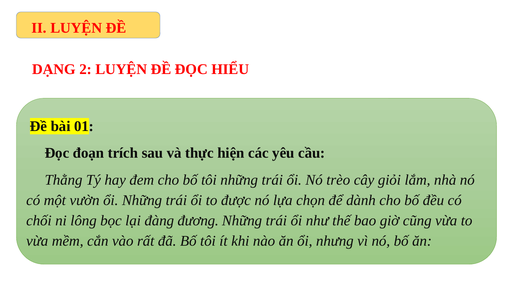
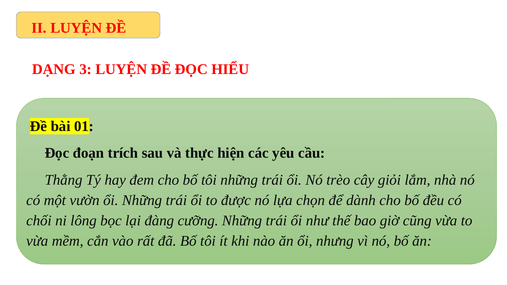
2: 2 -> 3 (86, 69)
đương: đương -> cưỡng (198, 221)
